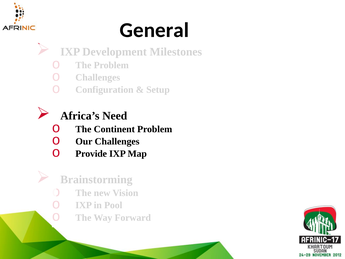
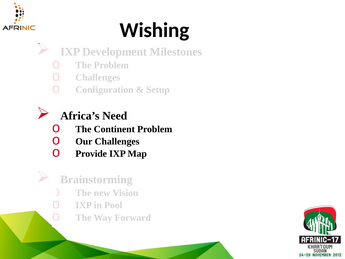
General: General -> Wishing (154, 30)
